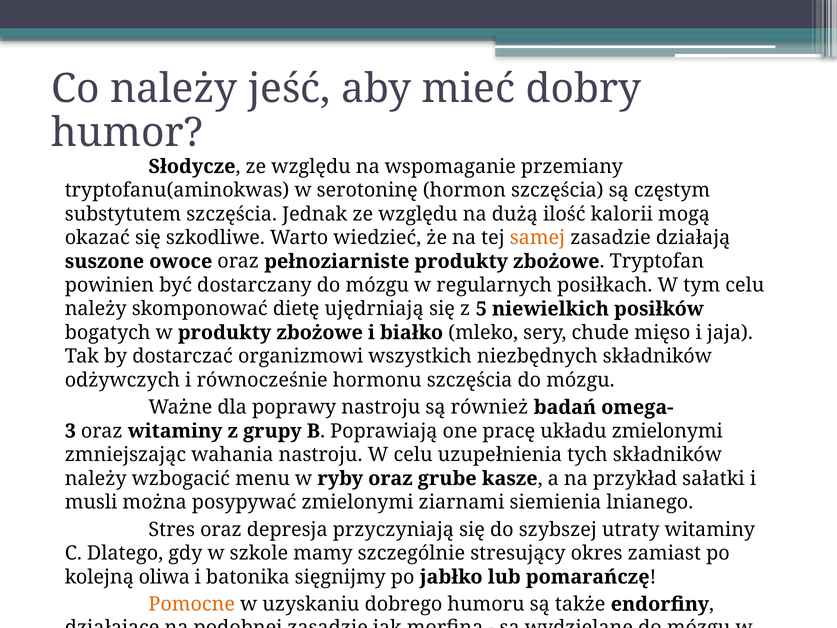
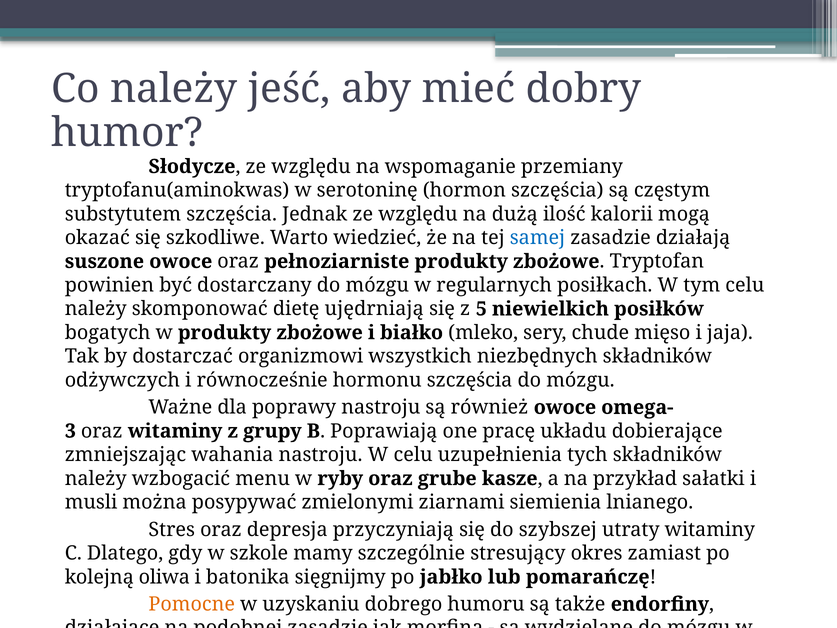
samej colour: orange -> blue (537, 238)
również badań: badań -> owoce (565, 407)
układu zmielonymi: zmielonymi -> dobierające (667, 431)
